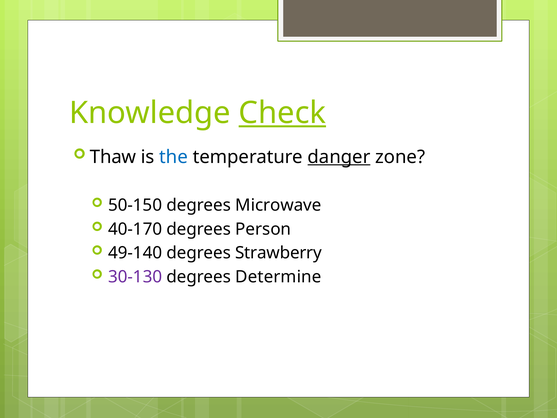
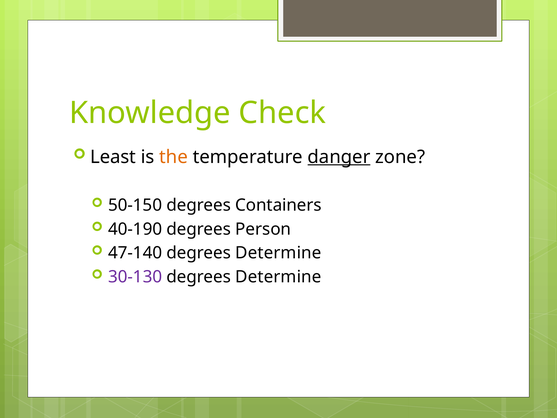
Check underline: present -> none (282, 113)
Thaw: Thaw -> Least (113, 157)
the colour: blue -> orange (174, 157)
Microwave: Microwave -> Containers (278, 205)
40-170: 40-170 -> 40-190 (135, 229)
49-140: 49-140 -> 47-140 (135, 253)
Strawberry: Strawberry -> Determine (278, 253)
